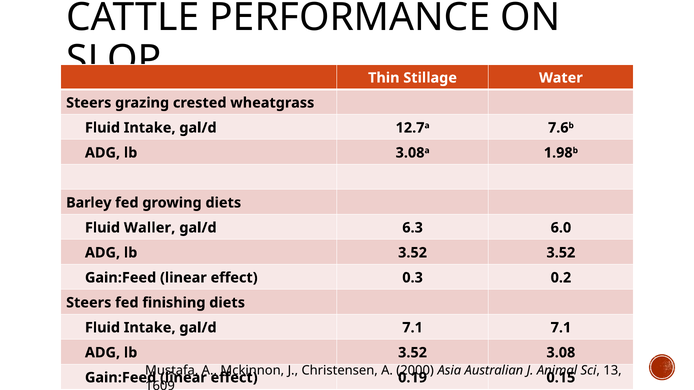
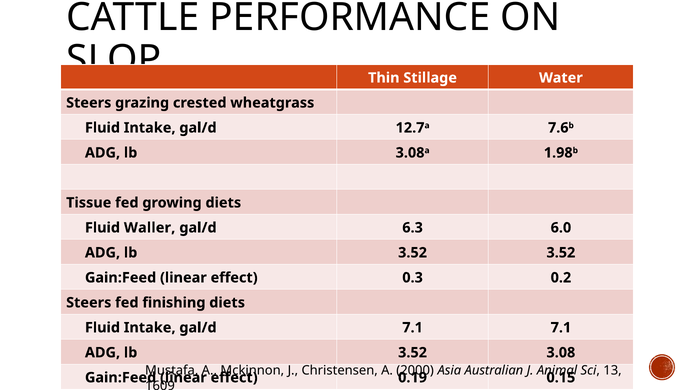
Barley: Barley -> Tissue (89, 203)
